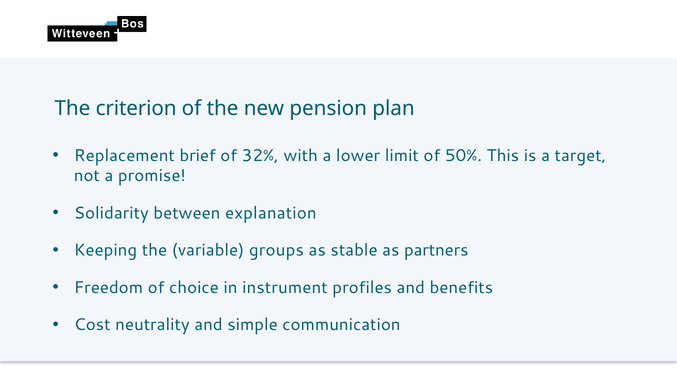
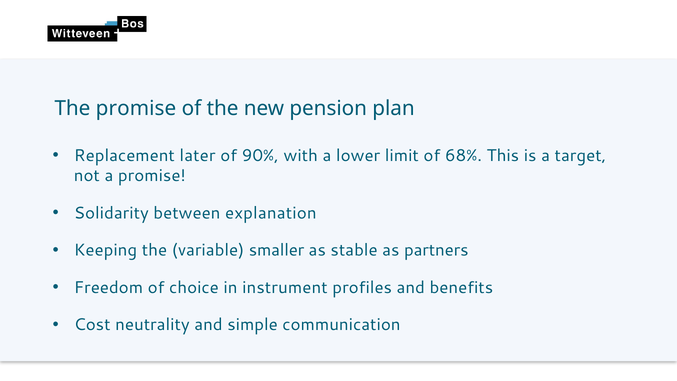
The criterion: criterion -> promise (136, 108)
brief: brief -> later (198, 155)
32%: 32% -> 90% (260, 155)
50%: 50% -> 68% (463, 155)
groups: groups -> smaller (277, 250)
